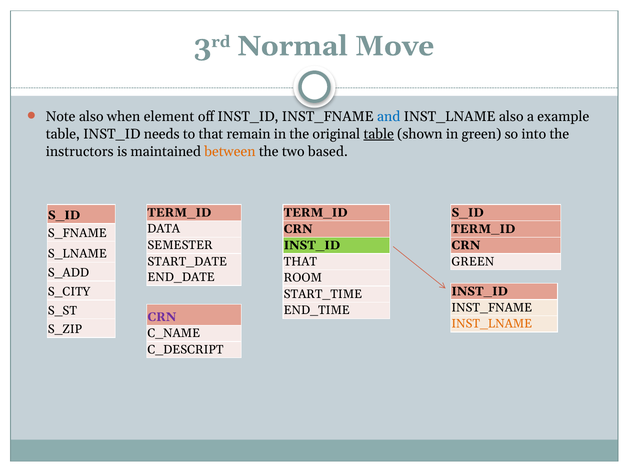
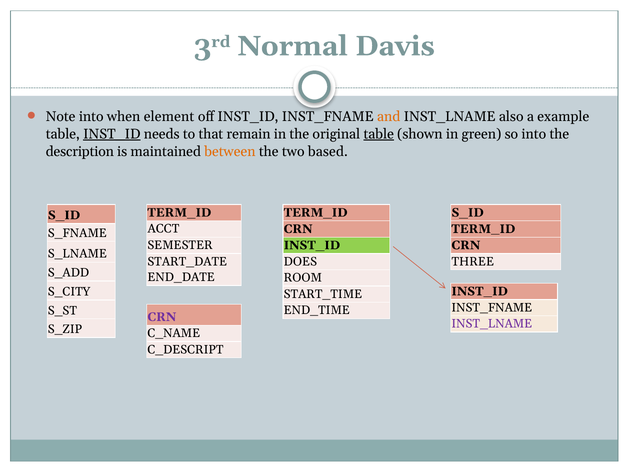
Move: Move -> Davis (395, 46)
Note also: also -> into (91, 116)
and colour: blue -> orange (389, 116)
INST_ID underline: none -> present (112, 134)
instructors: instructors -> description (80, 152)
DATA: DATA -> ACCT (163, 229)
THAT: THAT -> DOES (300, 261)
GREEN: GREEN -> THREE (473, 261)
INST_LNAME colour: orange -> purple (492, 324)
